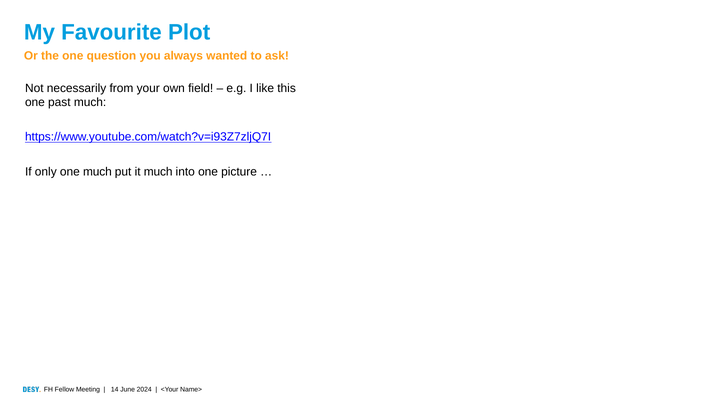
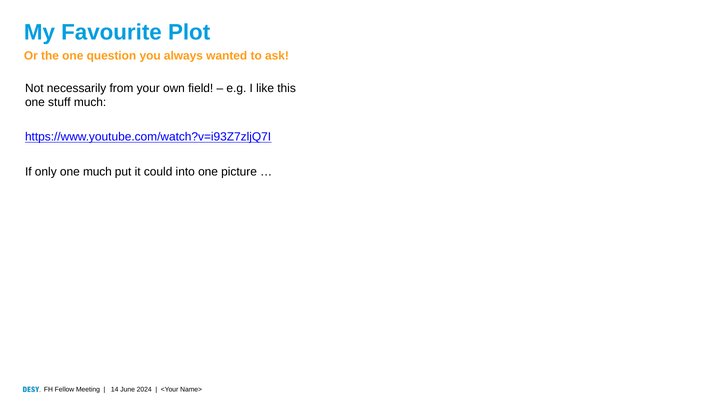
past: past -> stuff (59, 102)
it much: much -> could (158, 172)
